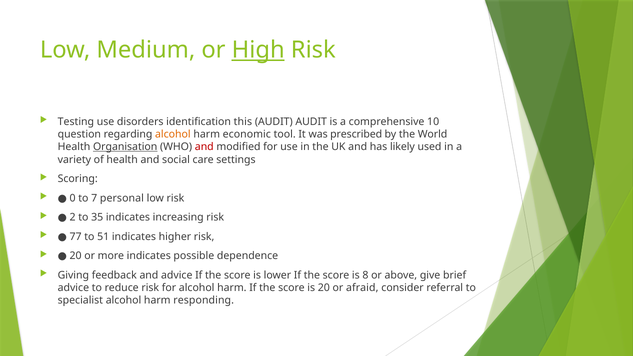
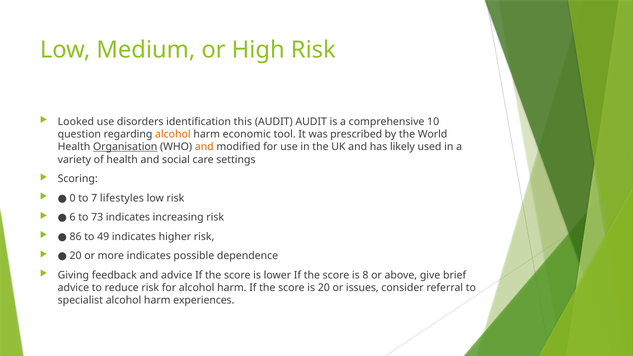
High underline: present -> none (258, 50)
Testing: Testing -> Looked (76, 122)
and colour: red -> orange (204, 147)
personal: personal -> lifestyles (122, 198)
2: 2 -> 6 (73, 217)
35: 35 -> 73 (97, 217)
77: 77 -> 86 (76, 237)
51: 51 -> 49 (103, 237)
afraid: afraid -> issues (362, 288)
responding: responding -> experiences (204, 300)
